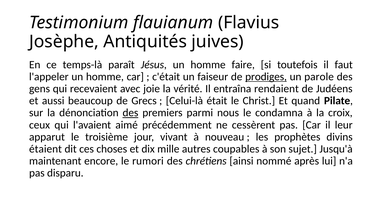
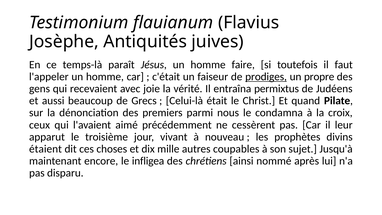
parole: parole -> propre (319, 77)
rendaient: rendaient -> permixtus (277, 89)
des underline: present -> none (130, 113)
rumori: rumori -> infligea (148, 161)
